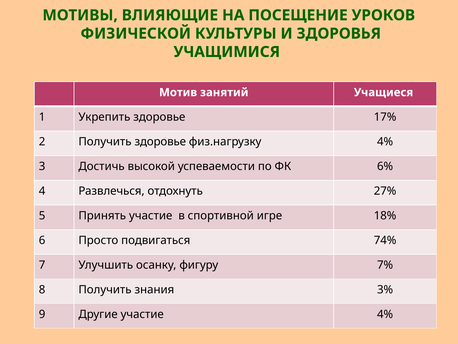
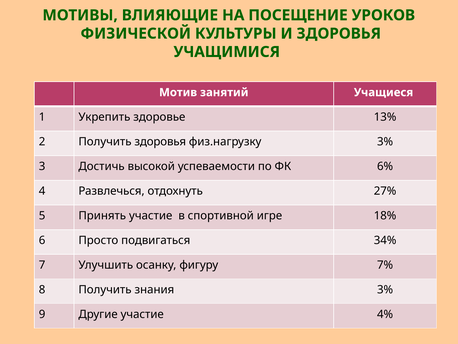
17%: 17% -> 13% (385, 117)
Получить здоровье: здоровье -> здоровья (160, 142)
физ.нагрузку 4%: 4% -> 3% (385, 142)
74%: 74% -> 34% (385, 240)
